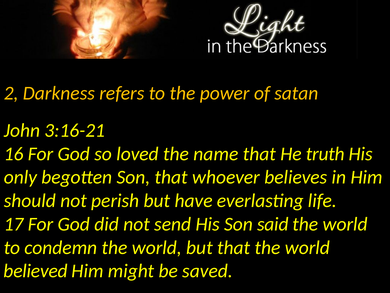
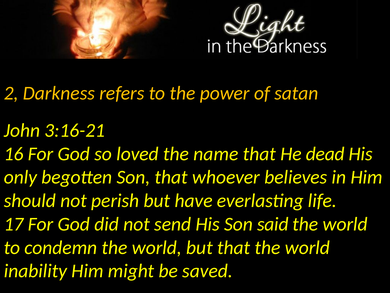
truth: truth -> dead (325, 154)
believed: believed -> inability (35, 271)
